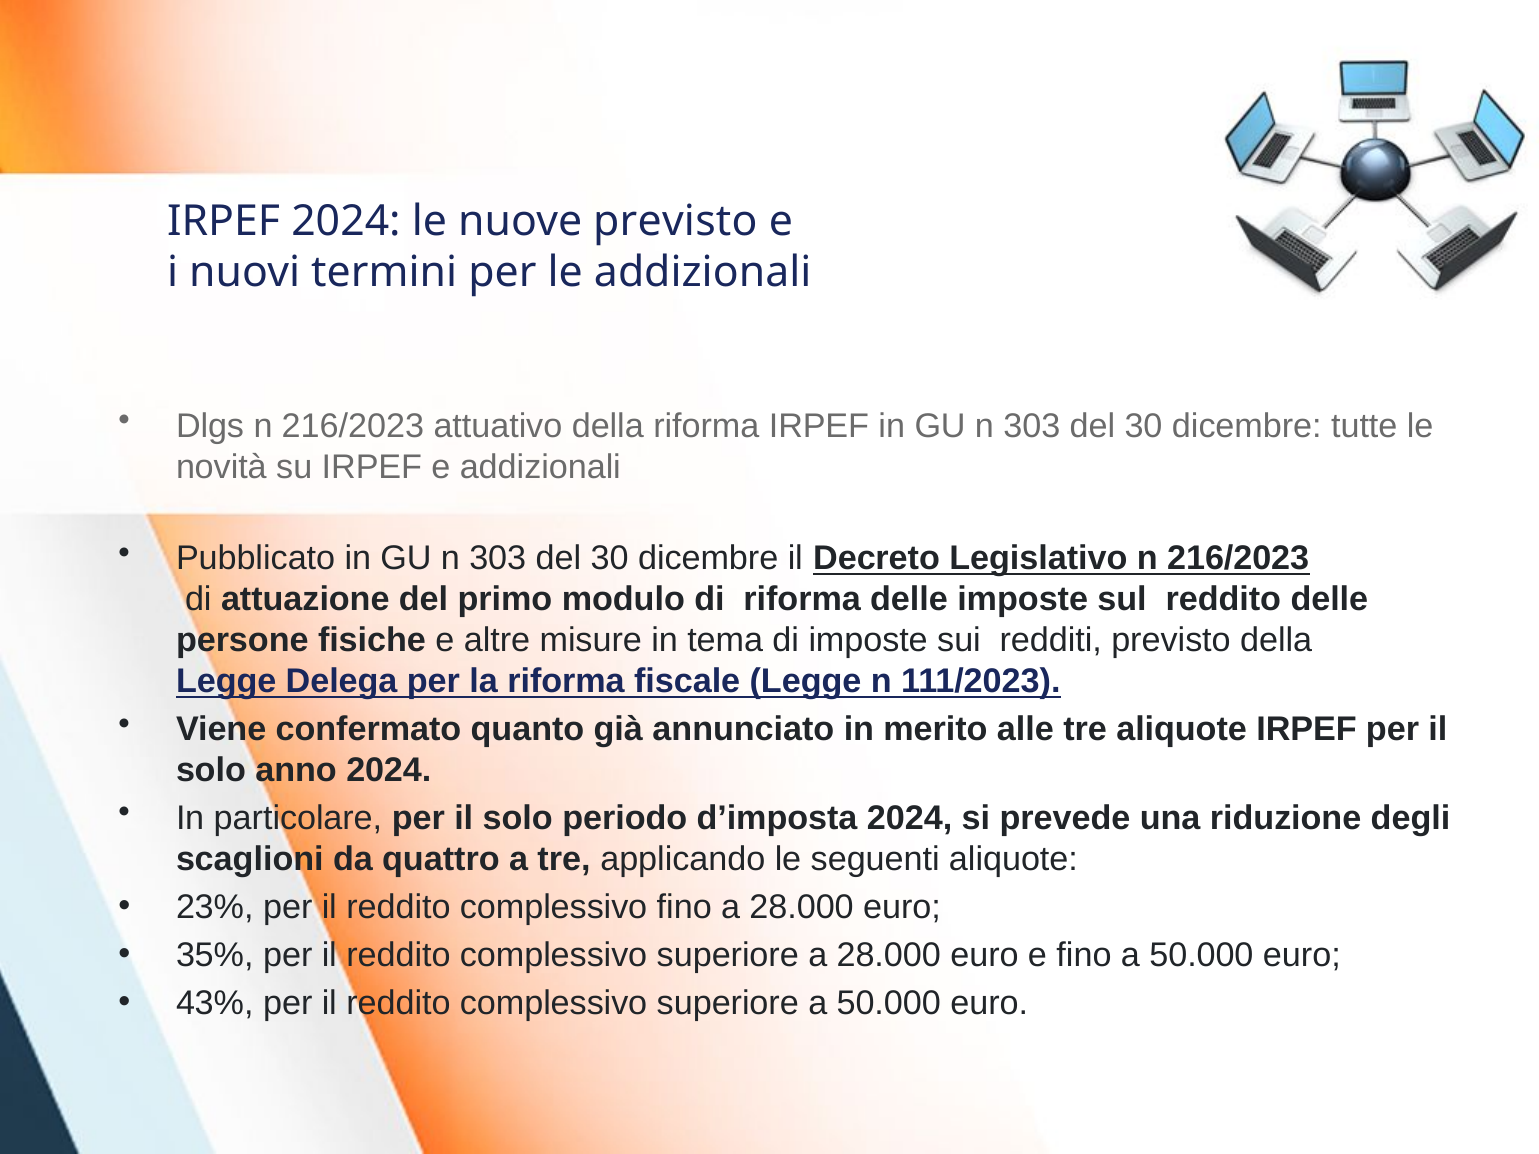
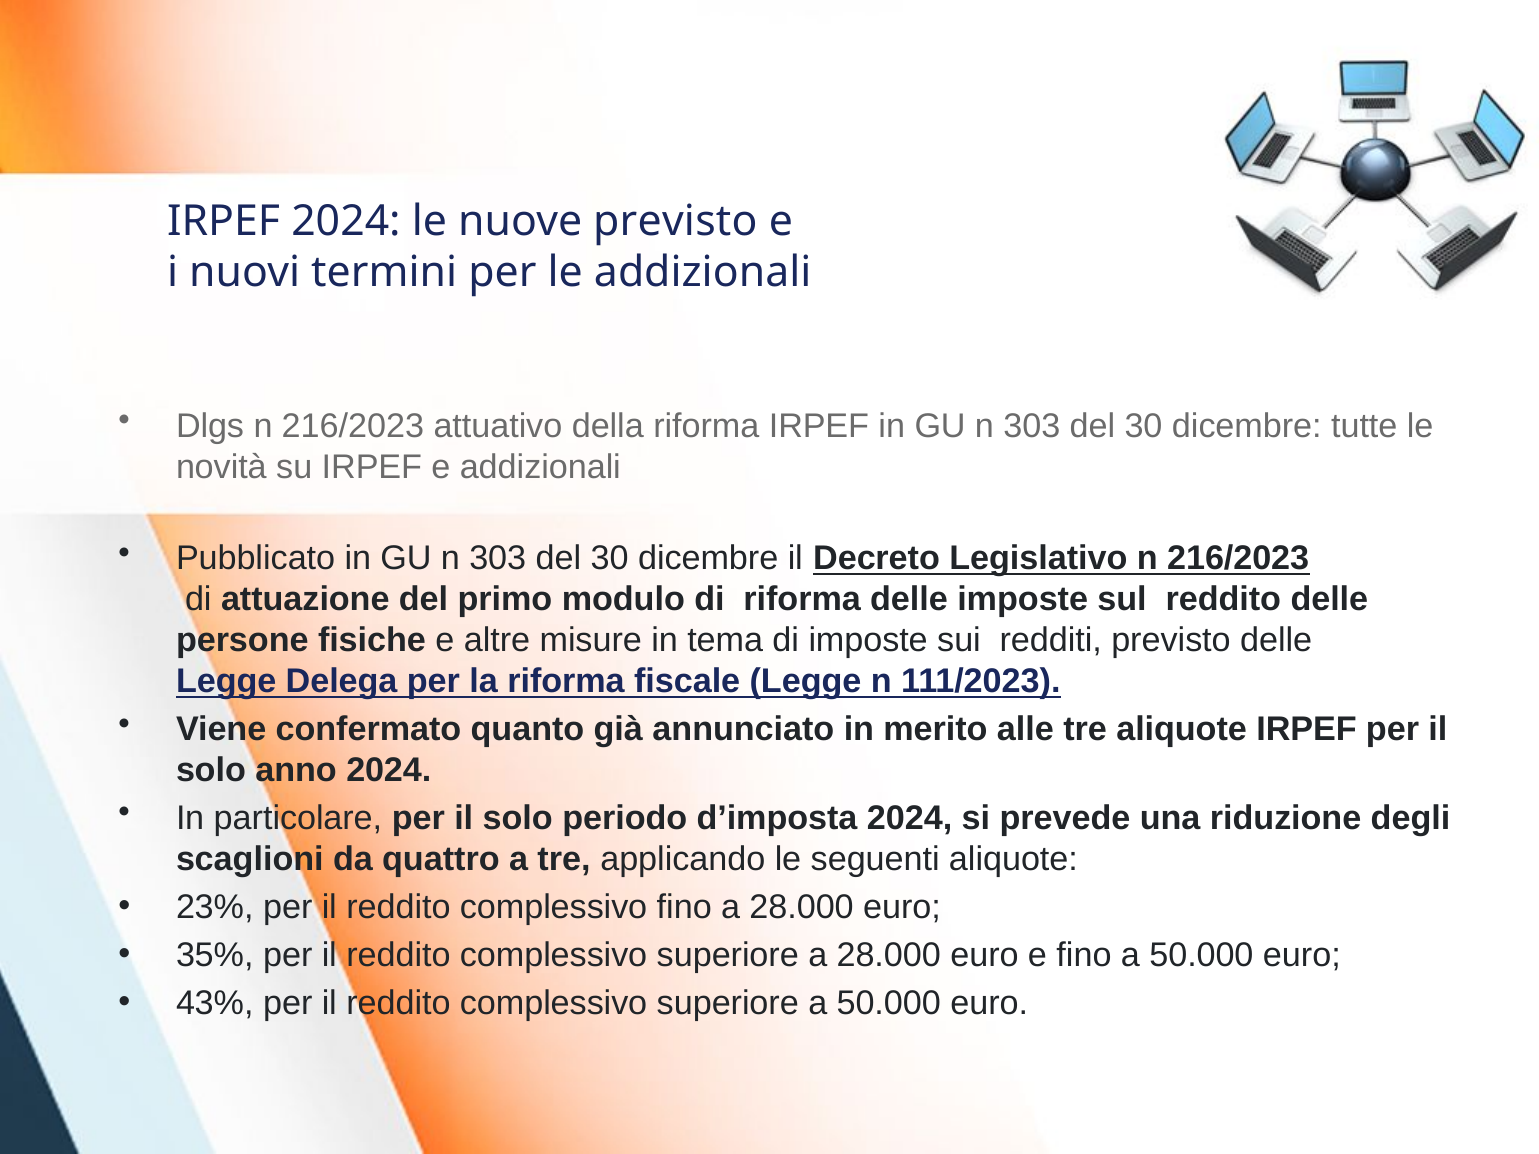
previsto della: della -> delle (1276, 641)
